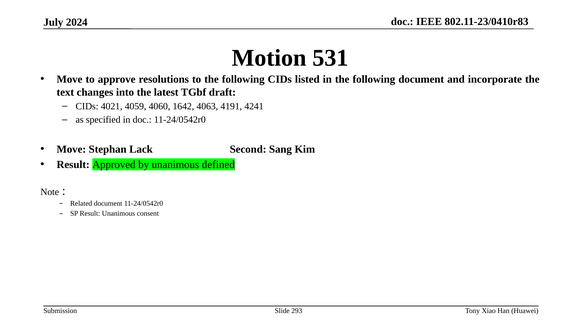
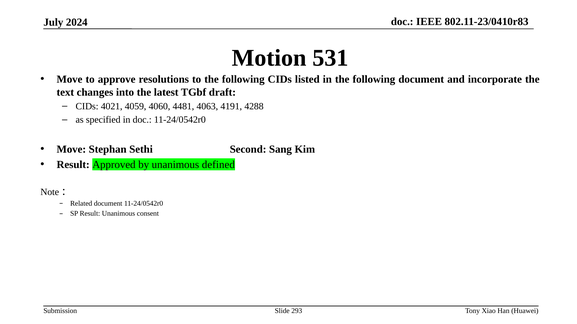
1642: 1642 -> 4481 (183, 106)
4241: 4241 -> 4288 (254, 106)
Lack: Lack -> Sethi (141, 150)
